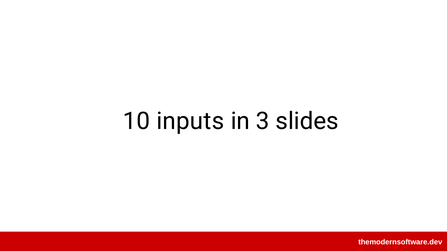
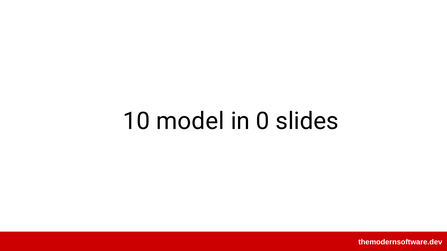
inputs: inputs -> model (190, 121)
3: 3 -> 0 (263, 121)
